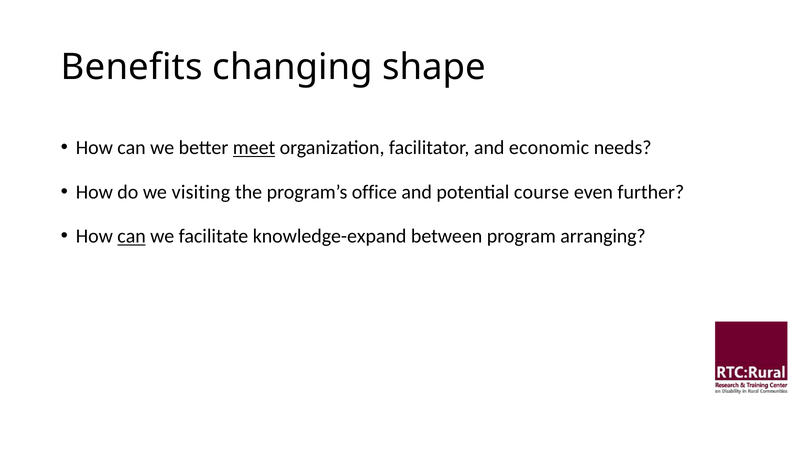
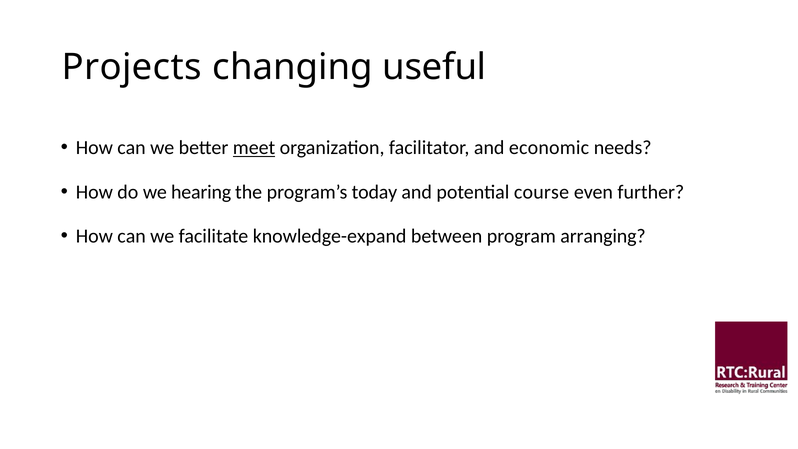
Benefits: Benefits -> Projects (132, 67)
shape: shape -> useful (434, 67)
visiting: visiting -> hearing (201, 192)
office: office -> today (374, 192)
can underline: present -> none (132, 236)
